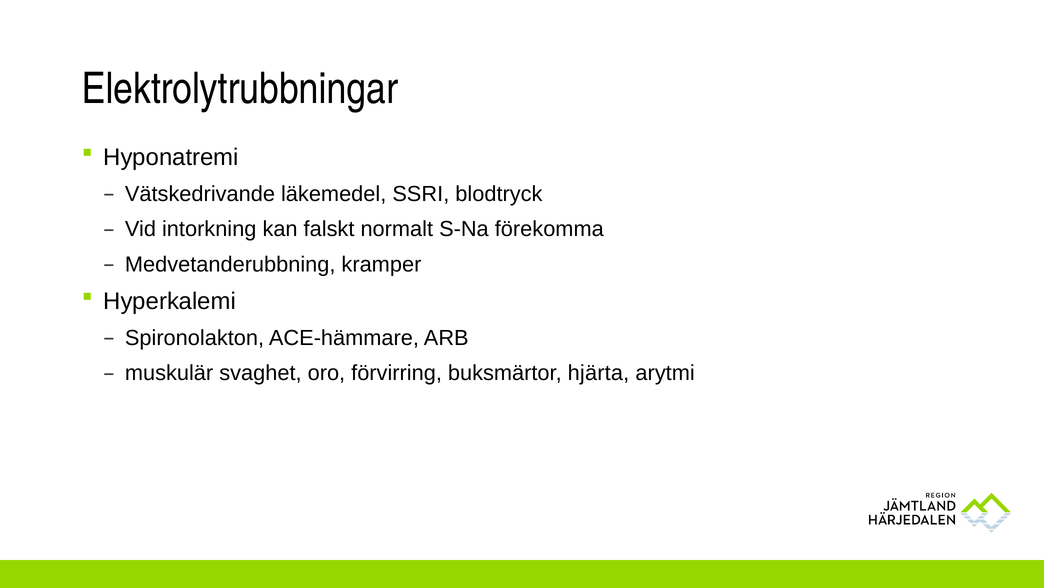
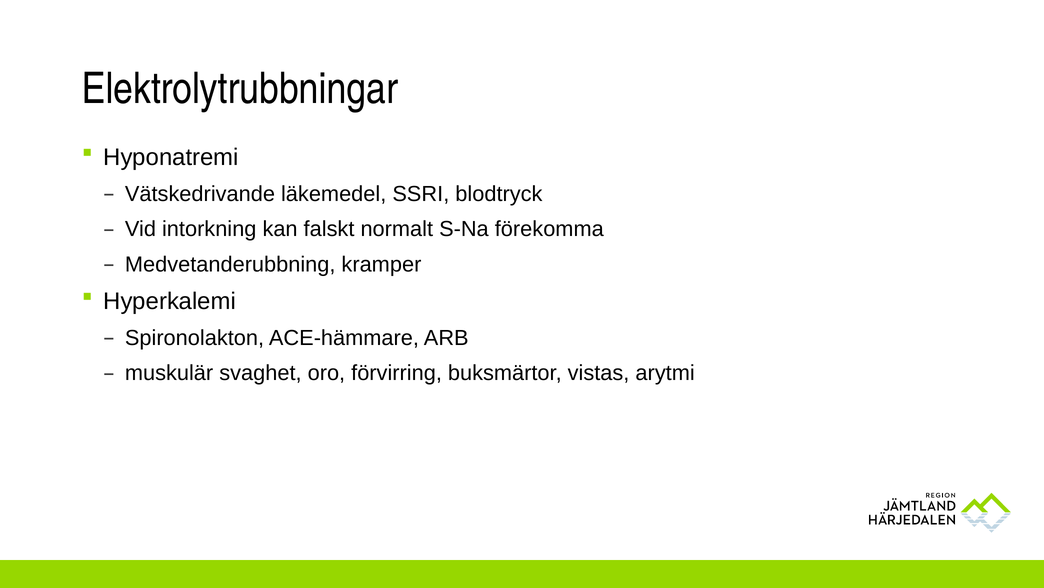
hjärta: hjärta -> vistas (599, 373)
